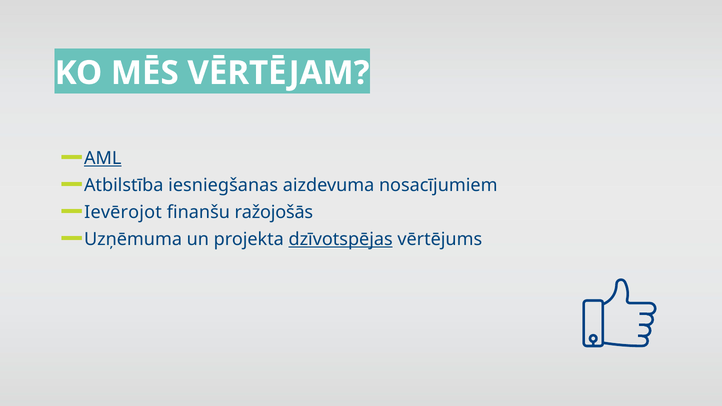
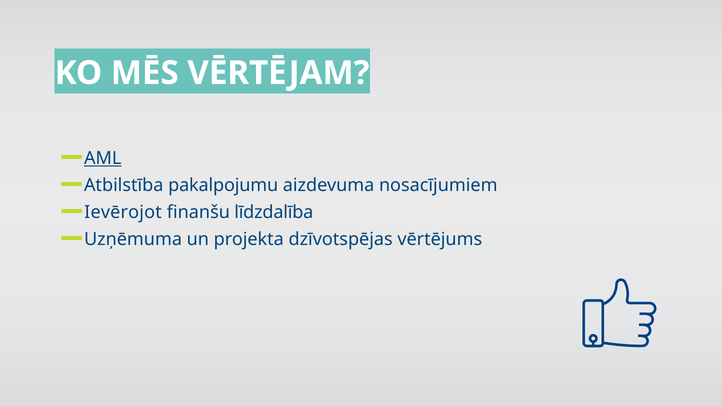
iesniegšanas: iesniegšanas -> pakalpojumu (223, 185)
ražojošās: ražojošās -> līdzdalība (274, 212)
dzīvotspējas underline: present -> none (341, 239)
